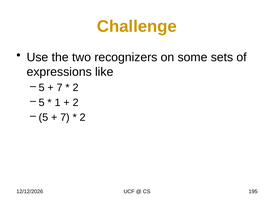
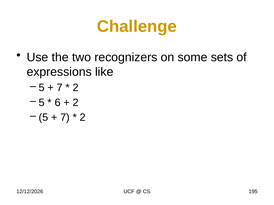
1: 1 -> 6 (58, 103)
